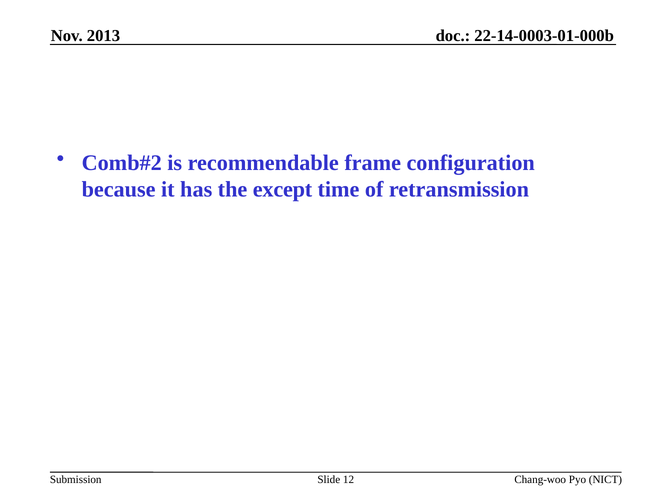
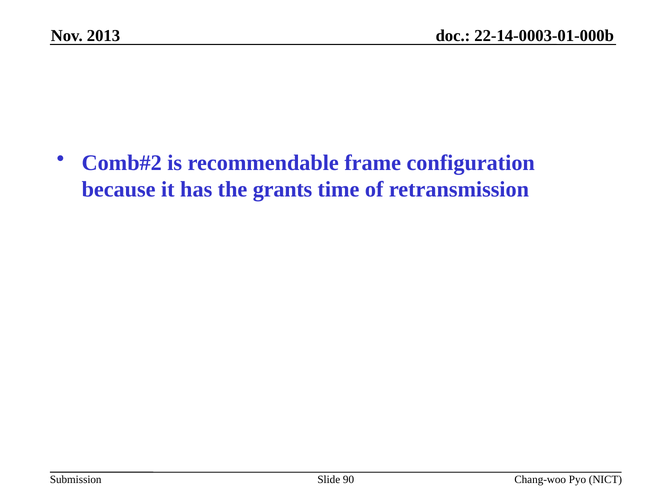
except: except -> grants (283, 189)
12: 12 -> 90 (349, 479)
